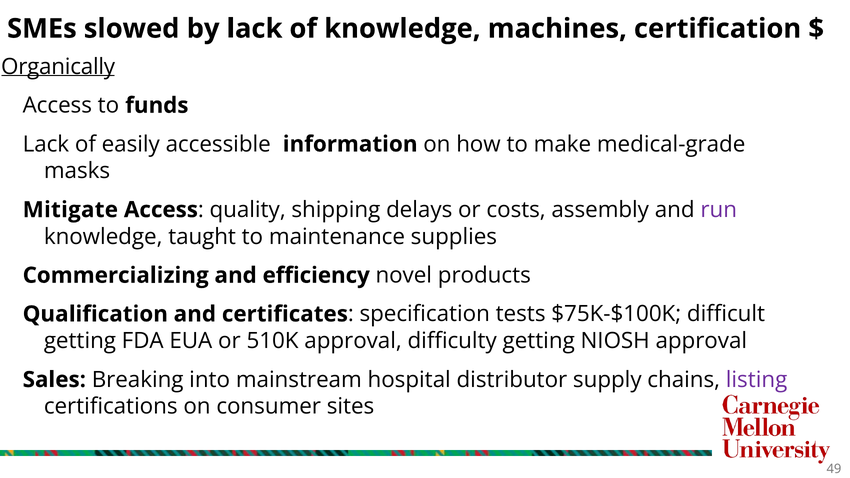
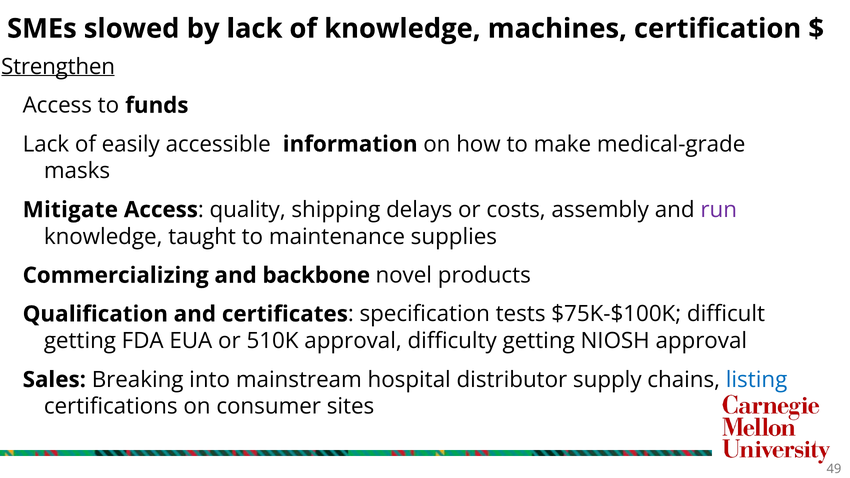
Organically: Organically -> Strengthen (58, 67)
efficiency: efficiency -> backbone (316, 275)
listing colour: purple -> blue (757, 380)
